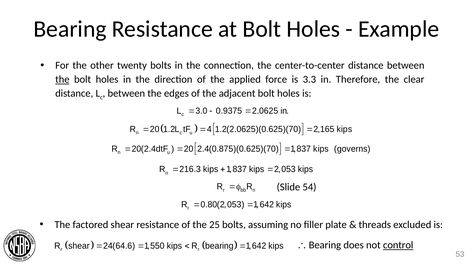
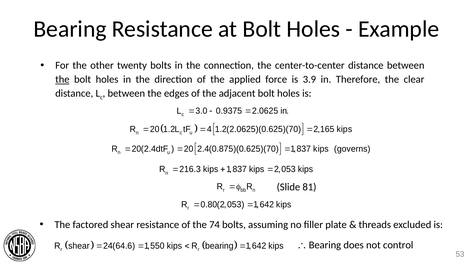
3.3: 3.3 -> 3.9 (309, 79)
54: 54 -> 81 (309, 187)
25: 25 -> 74 (214, 225)
control underline: present -> none (398, 245)
